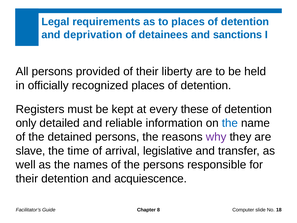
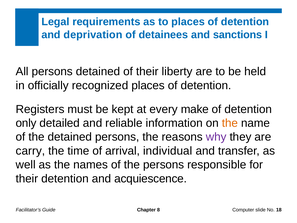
persons provided: provided -> detained (98, 71)
these: these -> make (195, 109)
the colour: blue -> orange (230, 123)
slave: slave -> carry (30, 151)
legislative: legislative -> individual (168, 151)
